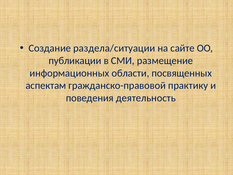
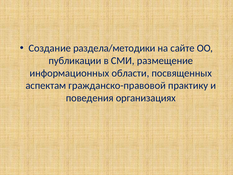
раздела/ситуации: раздела/ситуации -> раздела/методики (114, 48)
деятельность: деятельность -> организациях (146, 98)
